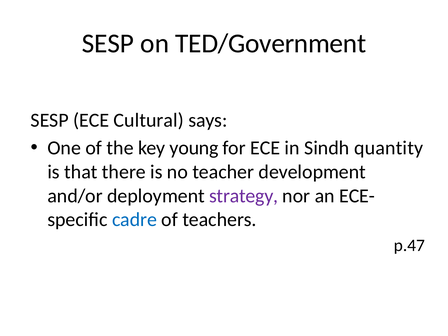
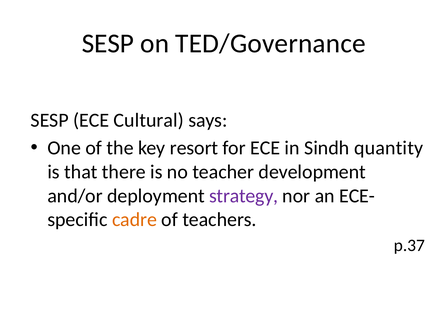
TED/Government: TED/Government -> TED/Governance (270, 43)
young: young -> resort (194, 148)
cadre colour: blue -> orange (134, 220)
p.47: p.47 -> p.37 (409, 245)
